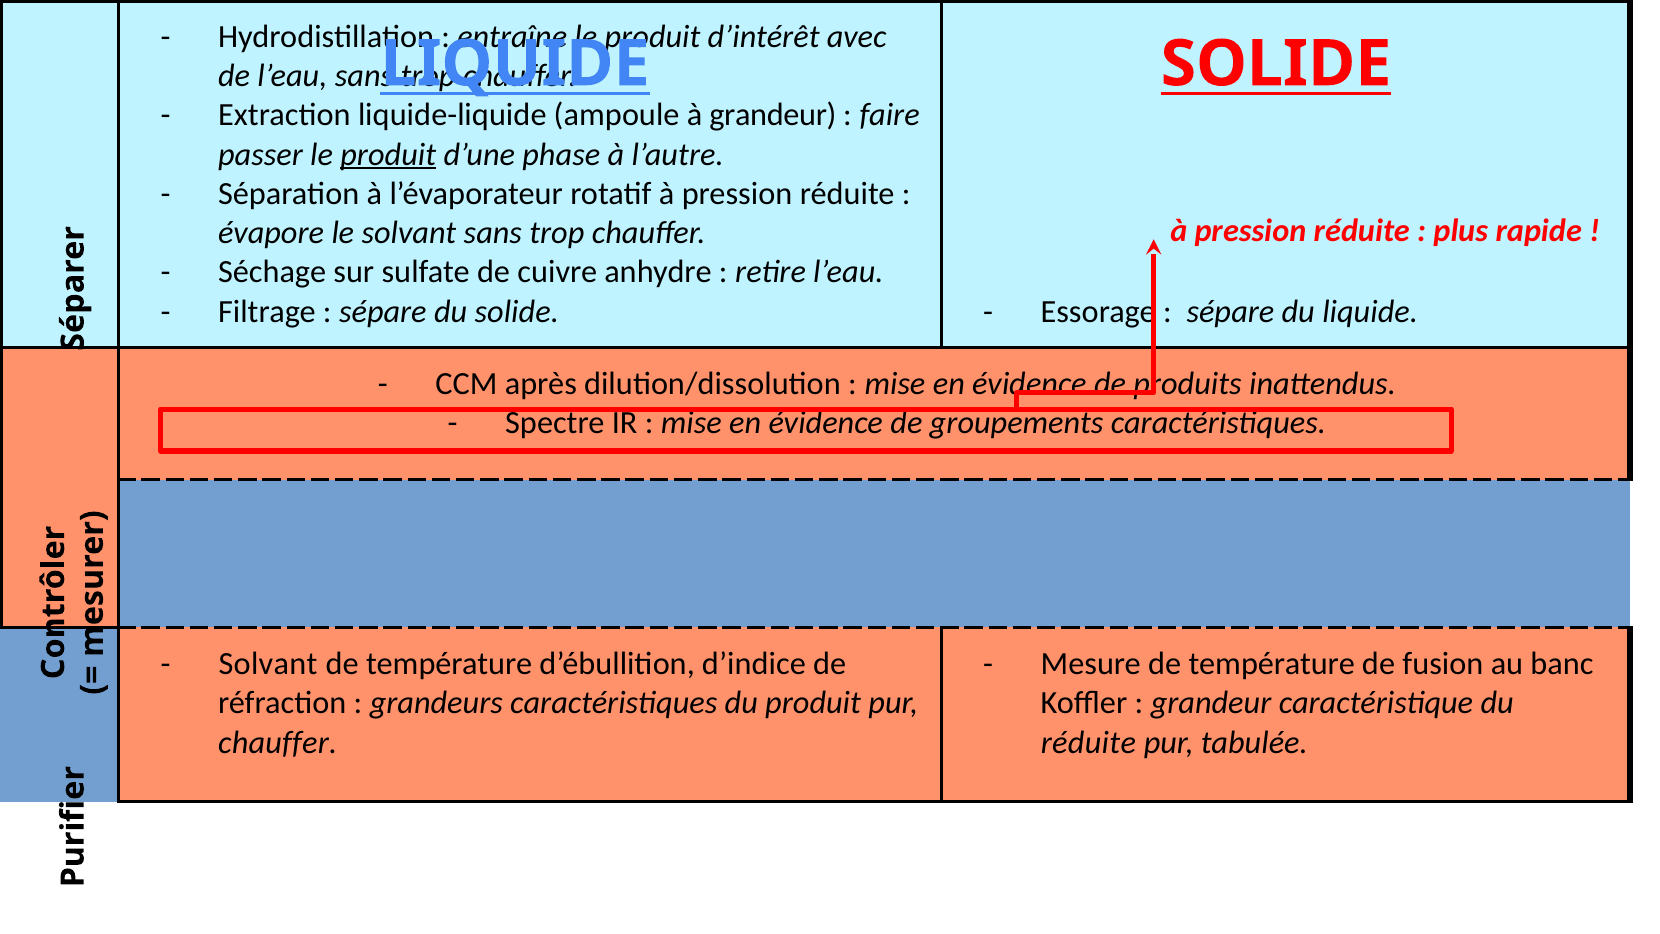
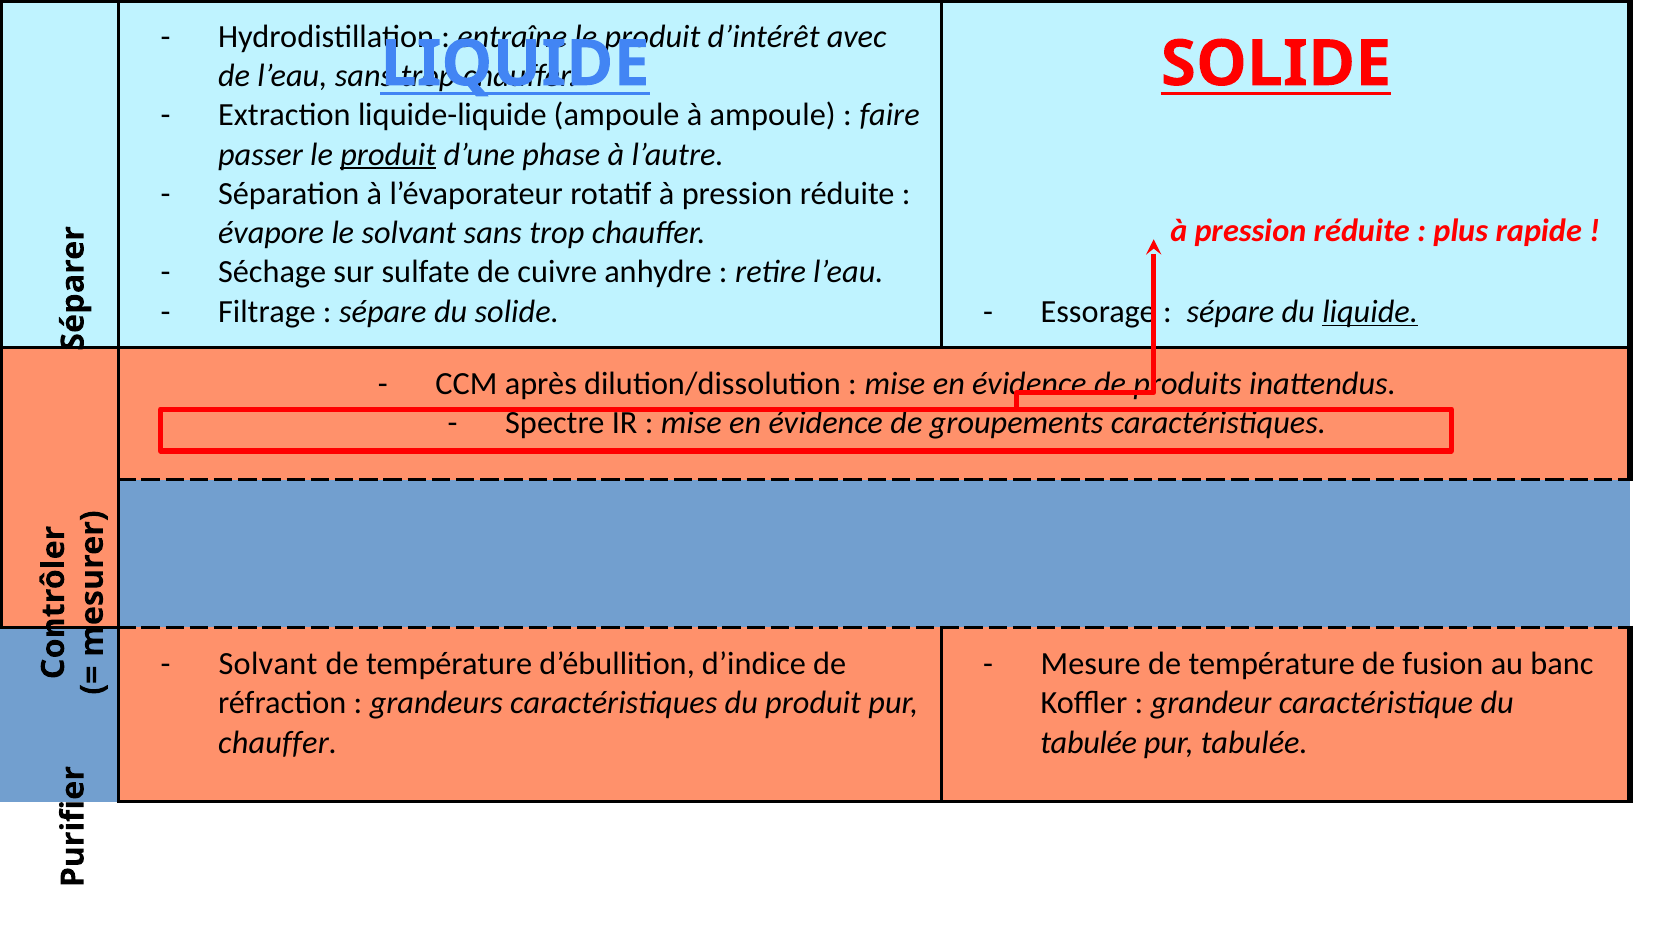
à grandeur: grandeur -> ampoule (773, 115)
liquide underline: none -> present (1370, 312)
réduite: réduite -> tabulée (1089, 742)
